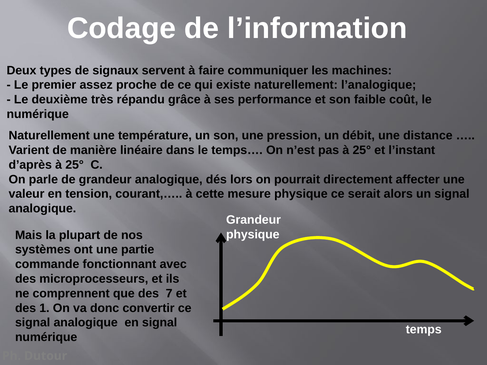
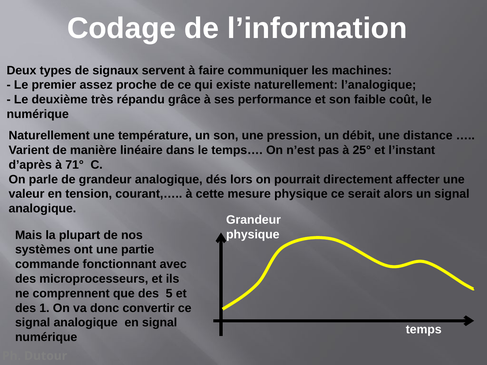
d’après à 25°: 25° -> 71° (75, 165)
7: 7 -> 5 (169, 294)
